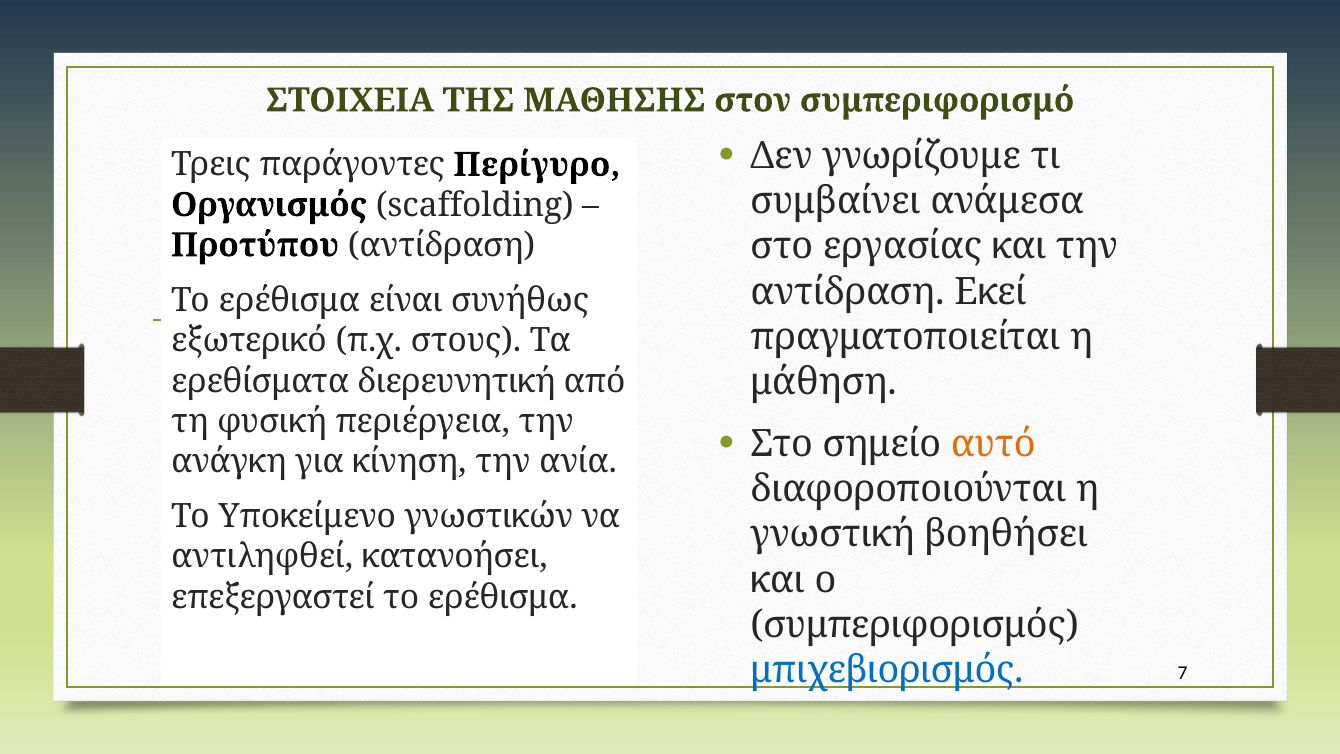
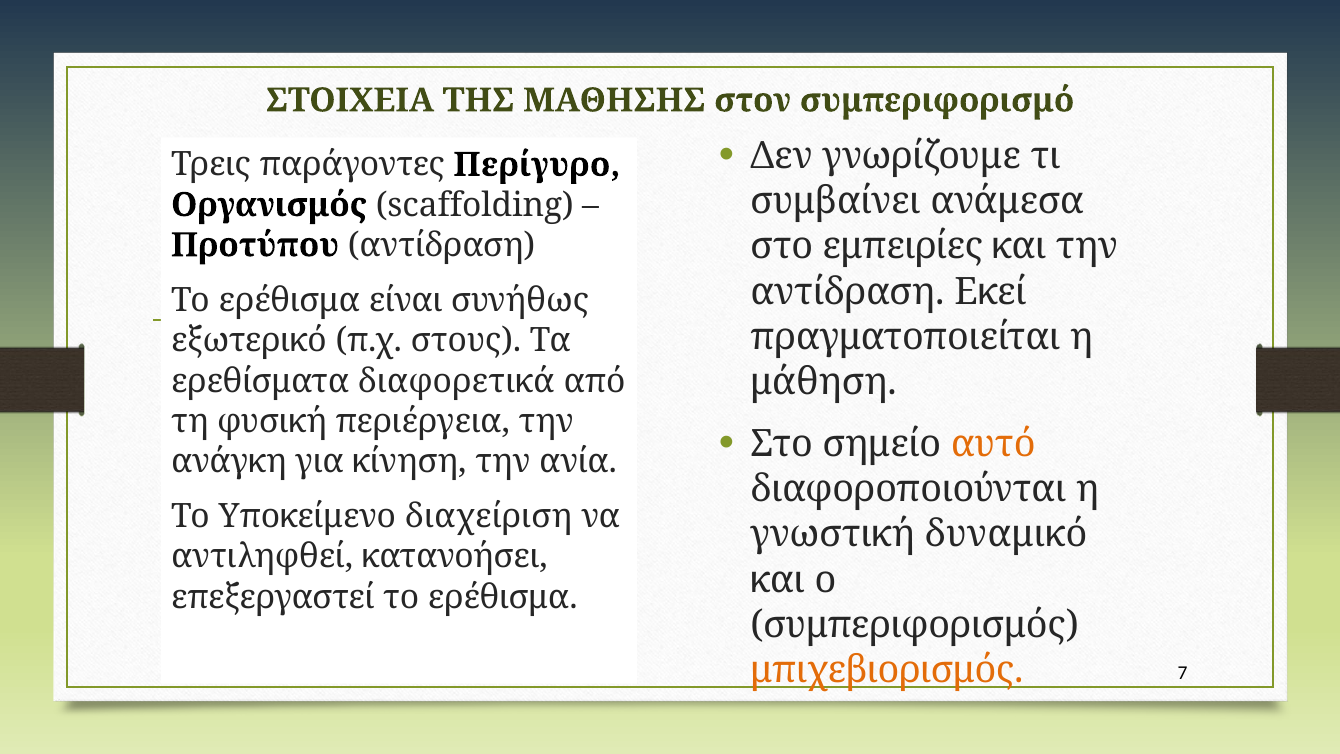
εργασίας: εργασίας -> εμπειρίες (903, 246)
διερευνητική: διερευνητική -> διαφορετικά (456, 381)
γνωστικών: γνωστικών -> διαχείριση (489, 516)
βοηθήσει: βοηθήσει -> δυναμικό (1006, 534)
μπιχεβιορισμός colour: blue -> orange (887, 670)
